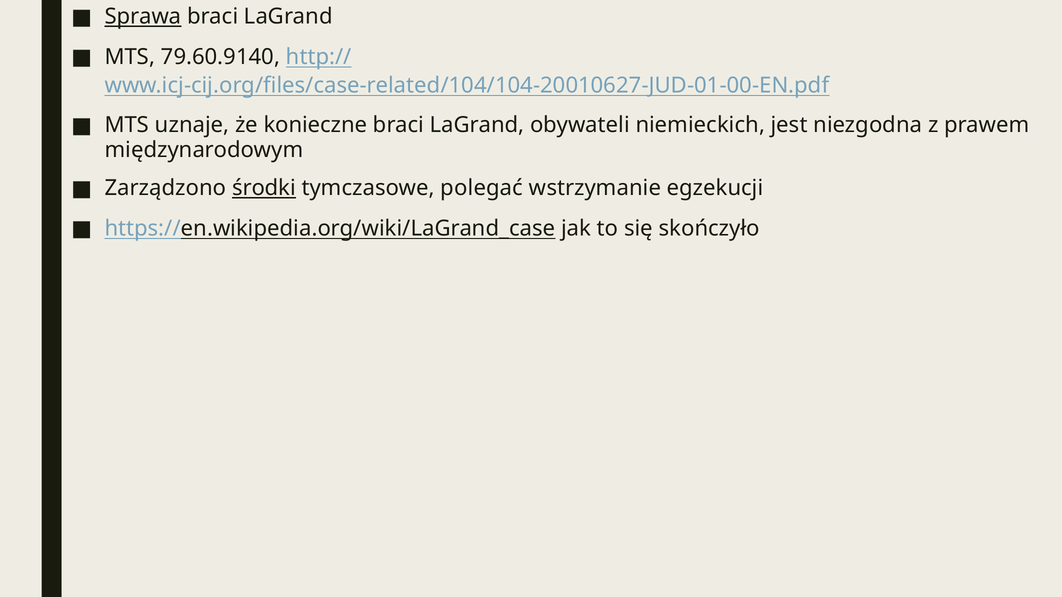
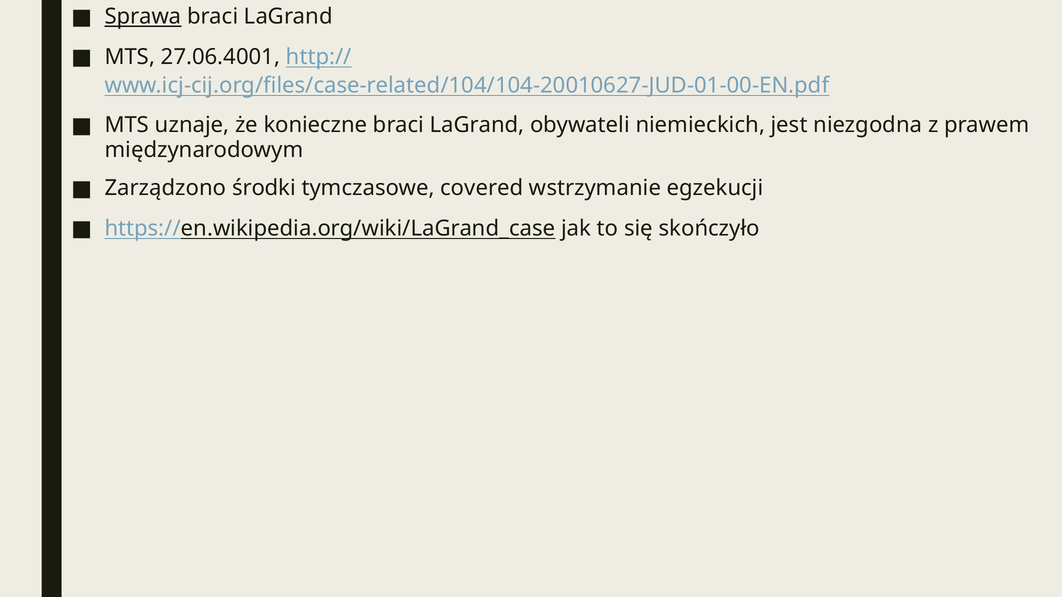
79.60.9140: 79.60.9140 -> 27.06.4001 (220, 57)
środki underline: present -> none (264, 188)
polegać: polegać -> covered (482, 188)
